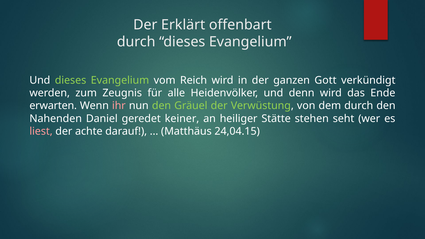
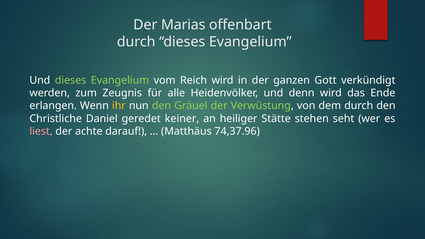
Erklärt: Erklärt -> Marias (183, 25)
erwarten: erwarten -> erlangen (53, 106)
ihr colour: pink -> yellow (119, 106)
Nahenden: Nahenden -> Christliche (56, 119)
24,04.15: 24,04.15 -> 74,37.96 (237, 131)
